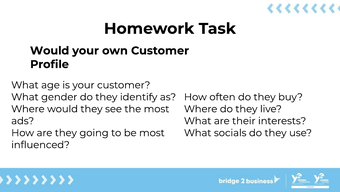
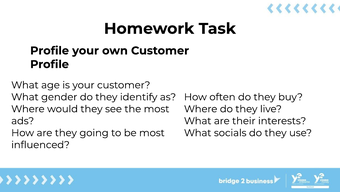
Would: Would -> Profile (50, 50)
